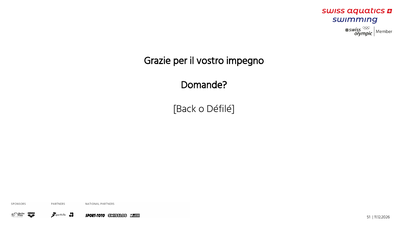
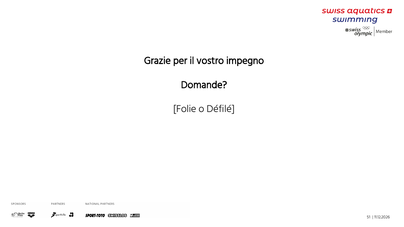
Back: Back -> Folie (185, 109)
